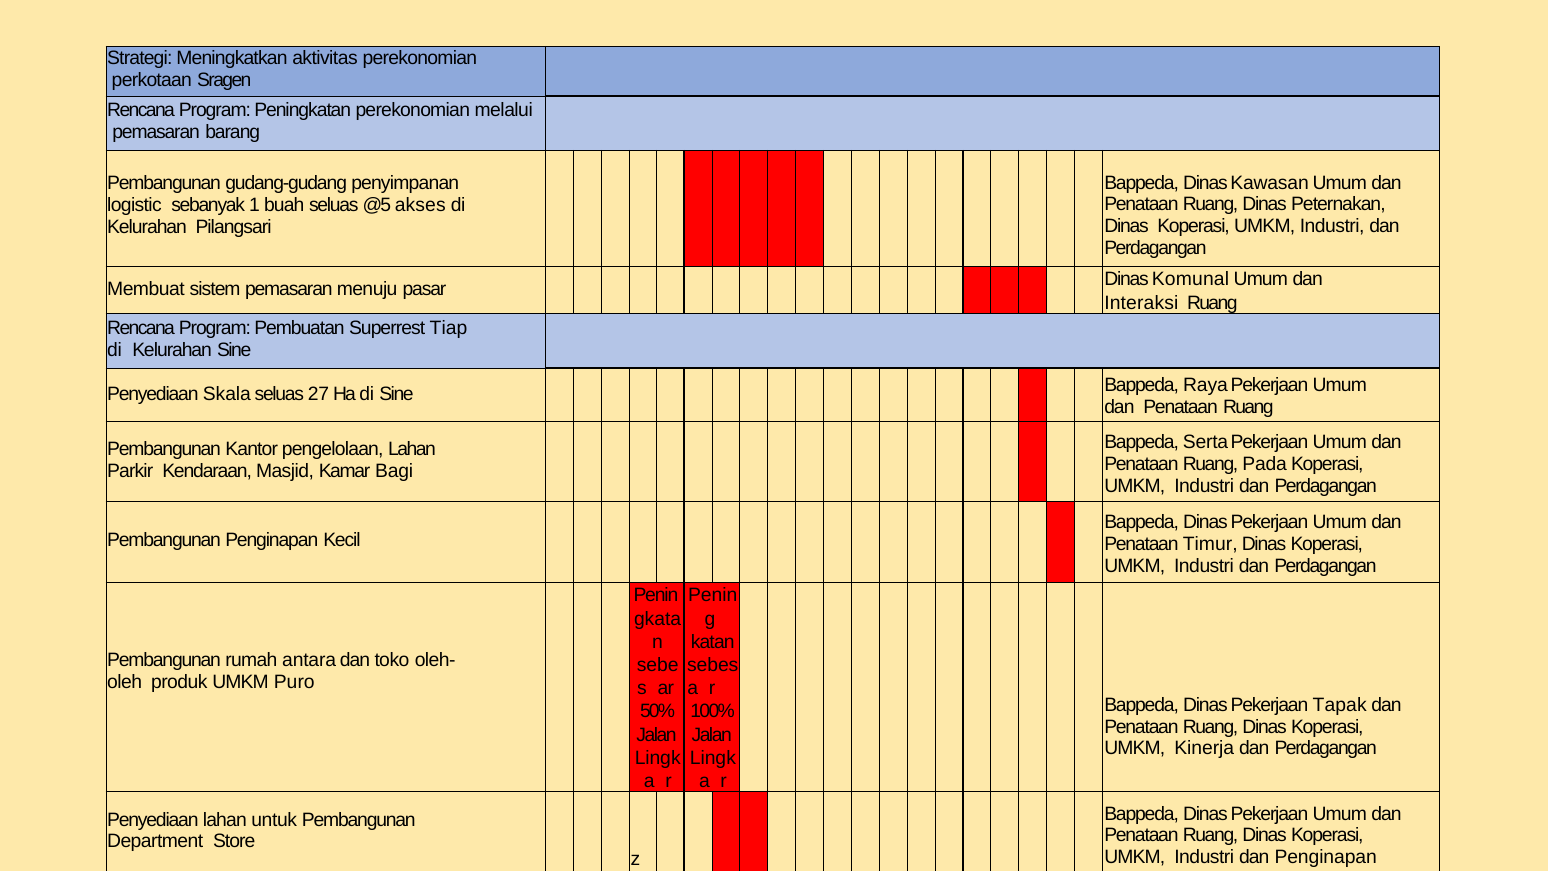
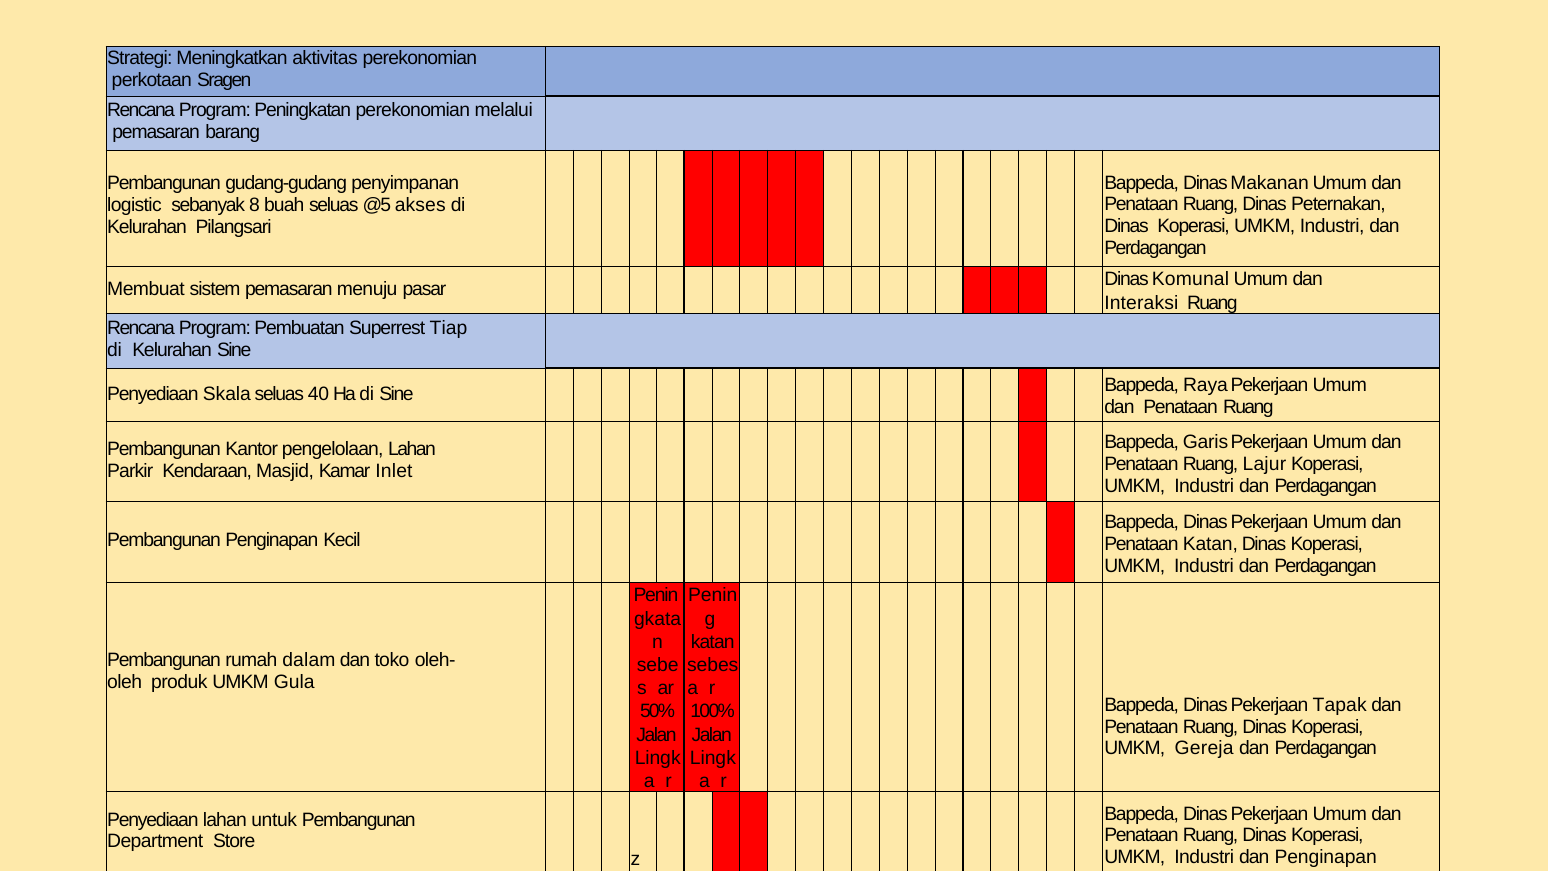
Kawasan: Kawasan -> Makanan (1270, 183)
1: 1 -> 8 (254, 205)
27: 27 -> 40 (318, 394)
Serta: Serta -> Garis (1206, 442)
Pada: Pada -> Lajur (1264, 464)
Bagi: Bagi -> Inlet (394, 471)
Penataan Timur: Timur -> Katan (1210, 544)
antara: antara -> dalam (309, 660)
Puro: Puro -> Gula (294, 682)
Kinerja: Kinerja -> Gereja (1204, 748)
